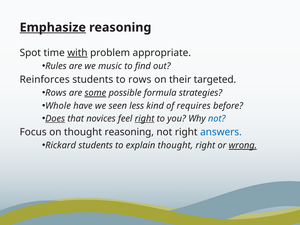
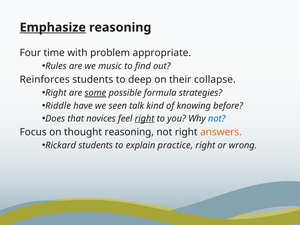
Spot: Spot -> Four (30, 53)
with underline: present -> none (77, 53)
to rows: rows -> deep (140, 80)
targeted: targeted -> collapse (215, 80)
Rows: Rows -> Right (56, 93)
Whole: Whole -> Riddle (58, 106)
less: less -> talk (137, 106)
requires: requires -> knowing (194, 106)
Does underline: present -> none (55, 119)
answers colour: blue -> orange (221, 132)
explain thought: thought -> practice (175, 145)
wrong underline: present -> none (243, 145)
